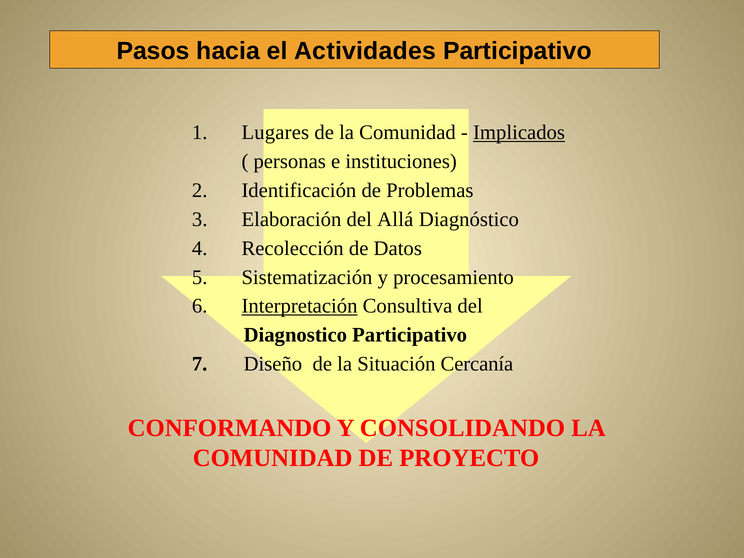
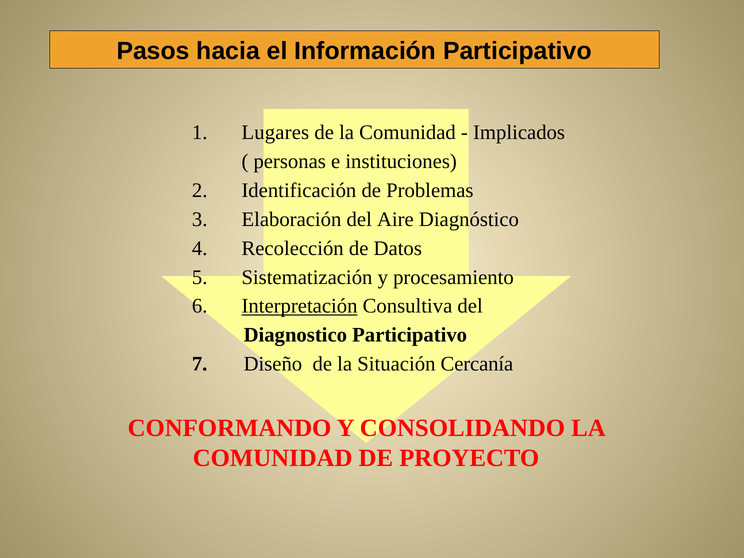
Actividades: Actividades -> Información (365, 51)
Implicados underline: present -> none (519, 133)
Allá: Allá -> Aire (395, 219)
